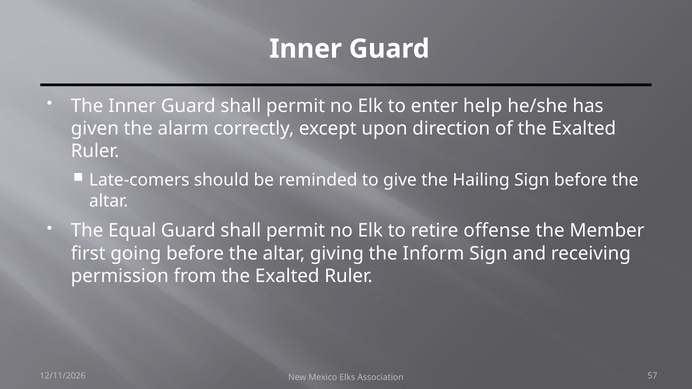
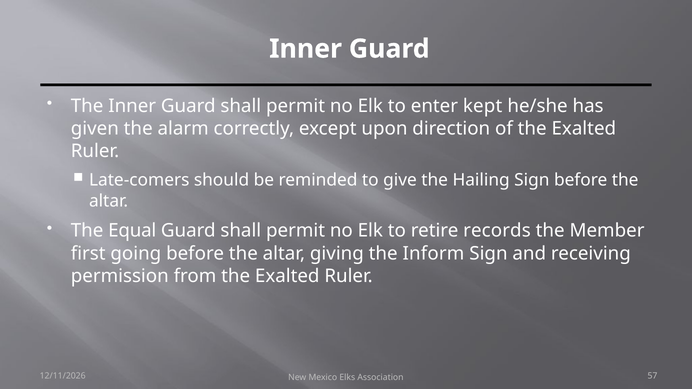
help: help -> kept (483, 106)
offense: offense -> records (497, 231)
